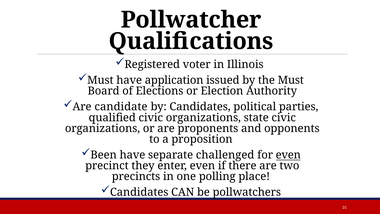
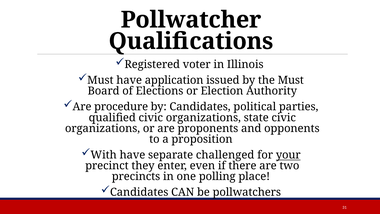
candidate: candidate -> procedure (121, 107)
Been: Been -> With (104, 155)
for even: even -> your (288, 155)
